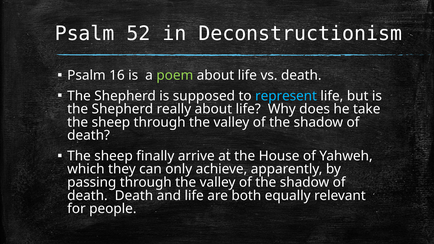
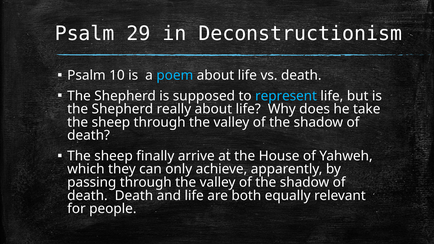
52: 52 -> 29 (139, 34)
16: 16 -> 10 (117, 76)
poem colour: light green -> light blue (175, 76)
